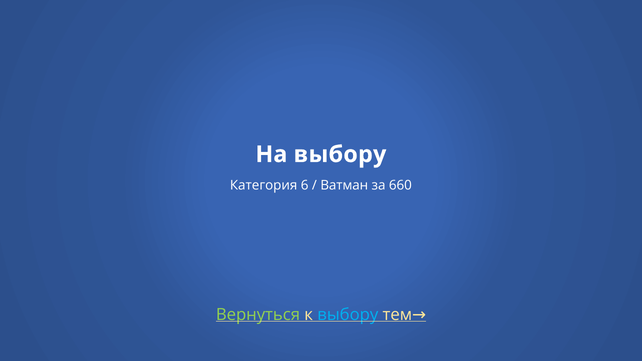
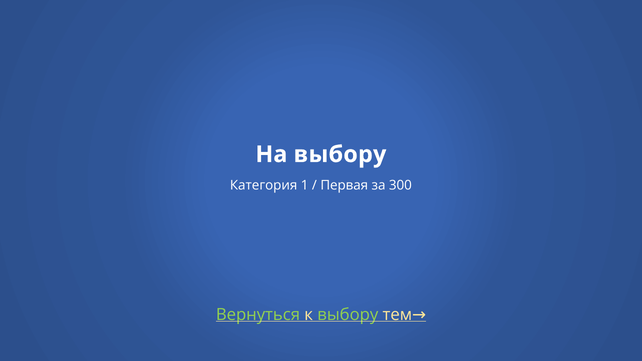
6: 6 -> 1 (305, 185)
Ватман: Ватман -> Первая (344, 185)
660: 660 -> 300 (400, 185)
выбору colour: light blue -> light green (348, 315)
